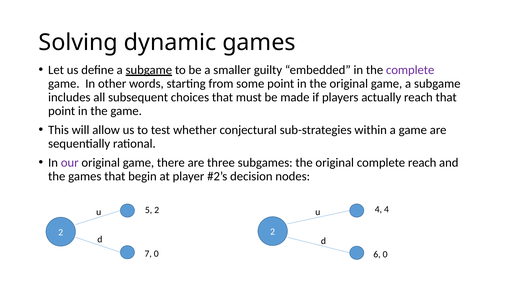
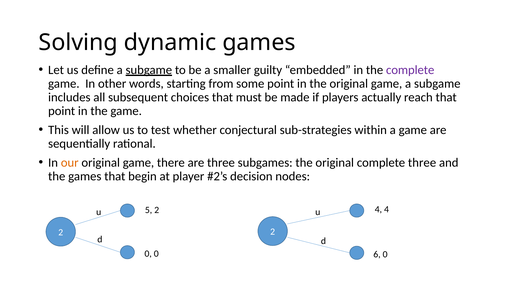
our colour: purple -> orange (70, 163)
complete reach: reach -> three (422, 163)
7: 7 -> 0 (148, 254)
